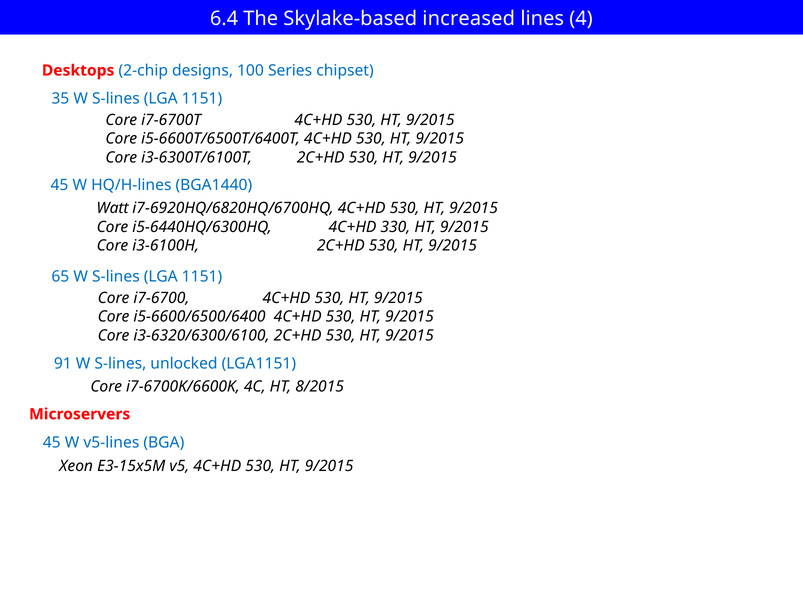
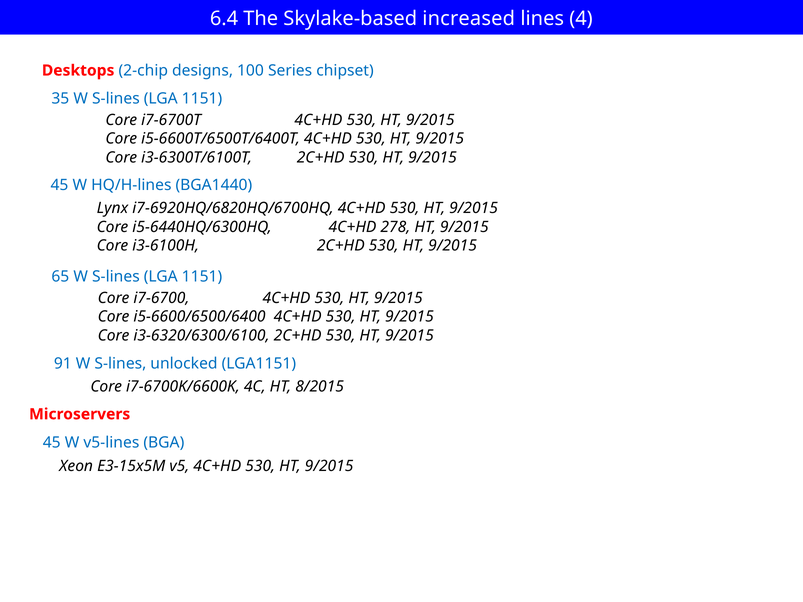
Watt: Watt -> Lynx (112, 208)
330: 330 -> 278 (395, 227)
